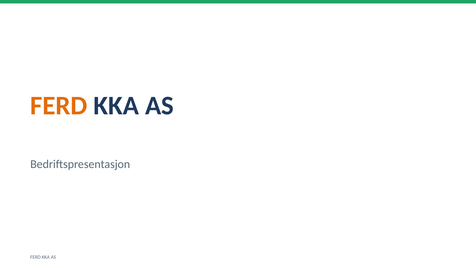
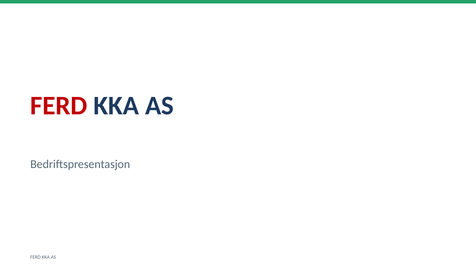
FERD colour: orange -> red (59, 106)
